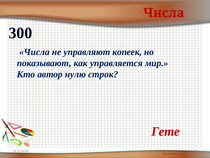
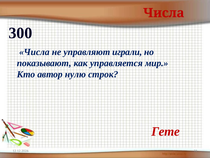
копеек: копеек -> играли (127, 52)
